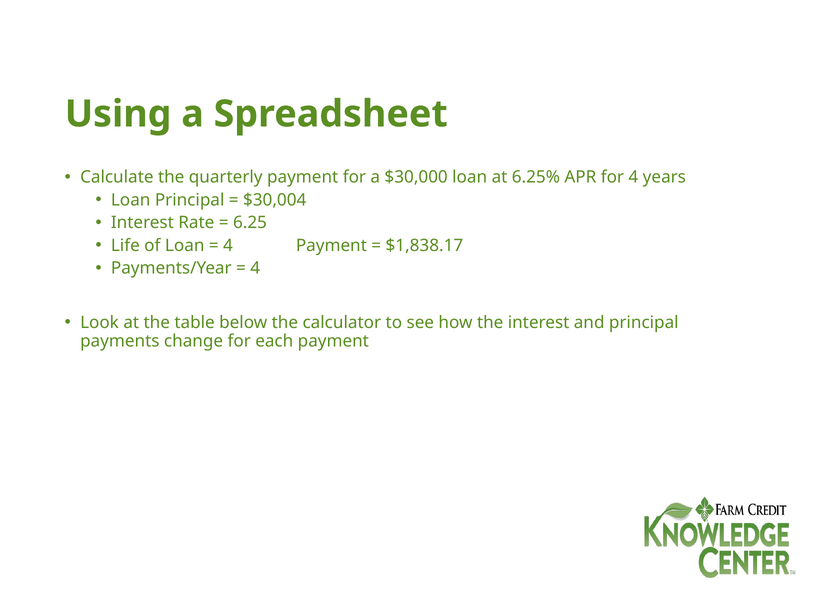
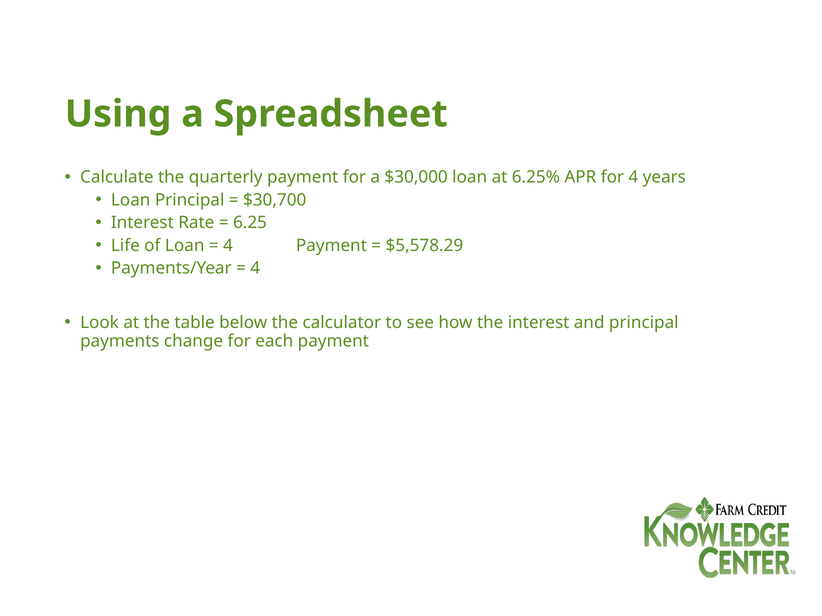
$30,004: $30,004 -> $30,700 (275, 200)
$1,838.17: $1,838.17 -> $5,578.29 (424, 246)
